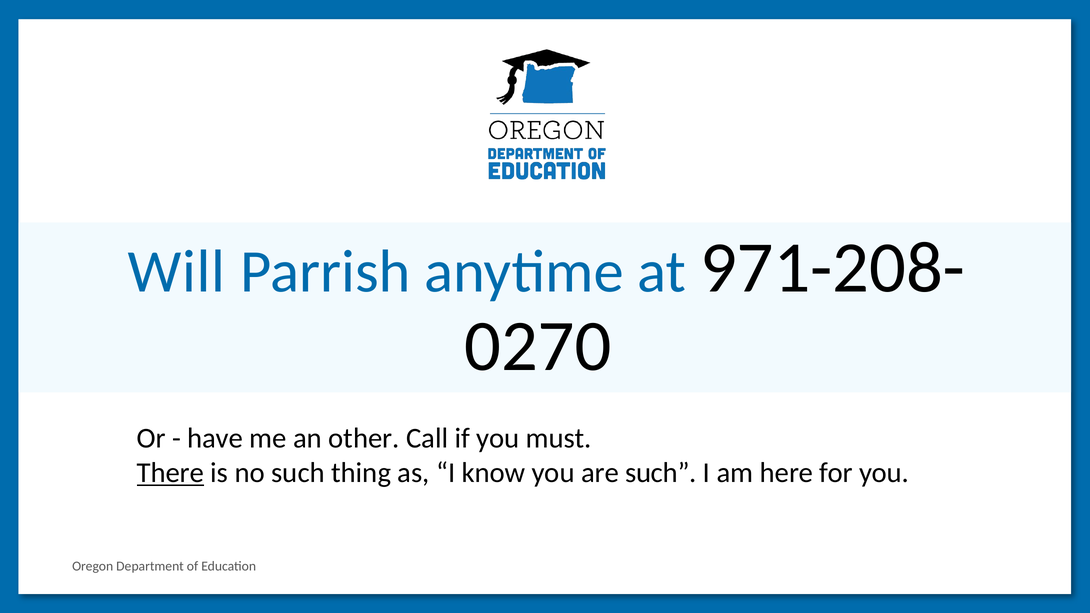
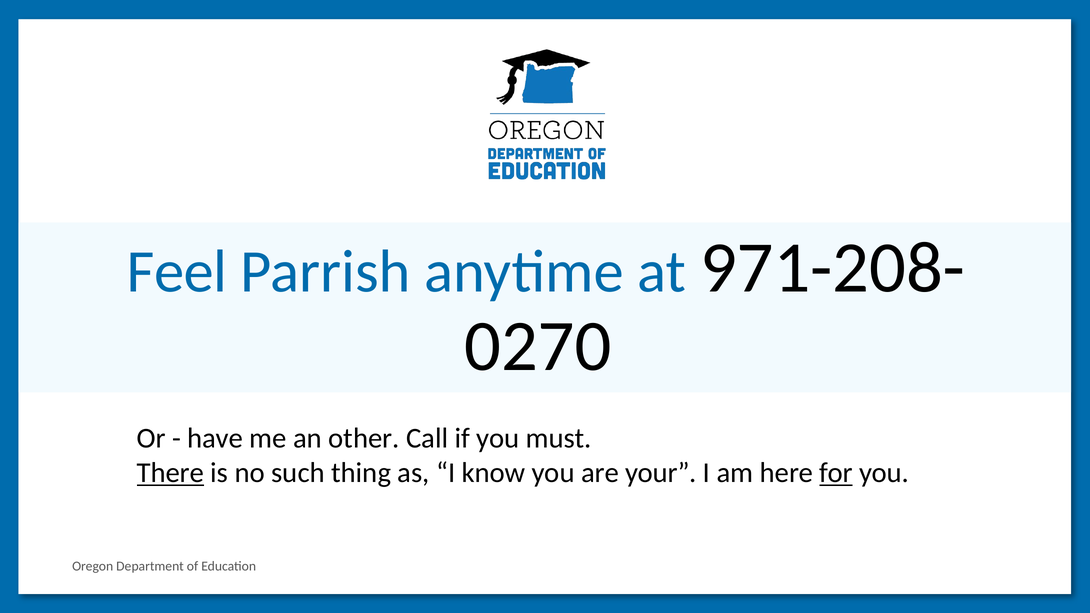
Will: Will -> Feel (177, 272)
are such: such -> your (661, 473)
for underline: none -> present (836, 473)
